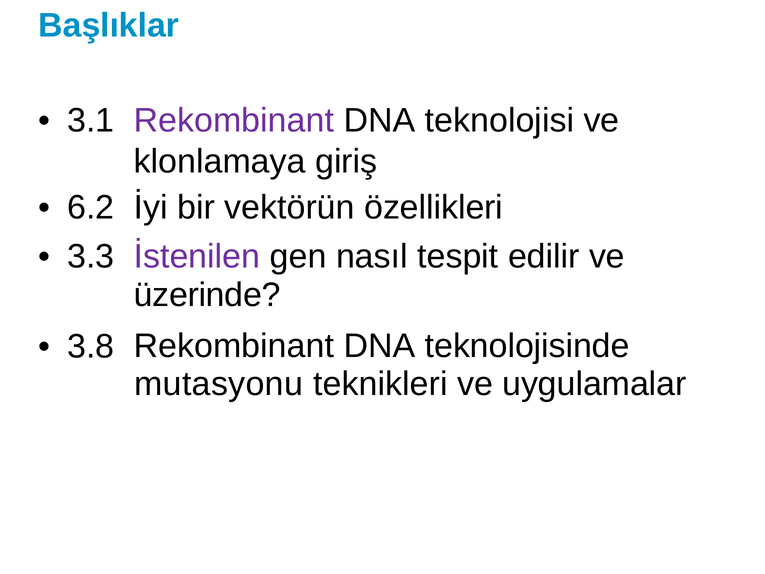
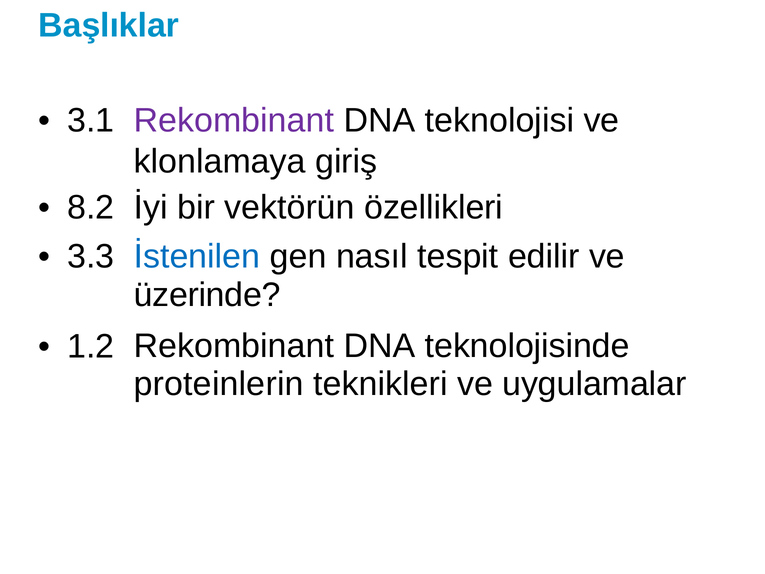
6.2: 6.2 -> 8.2 (91, 208)
İstenilen colour: purple -> blue (197, 257)
3.8: 3.8 -> 1.2 (91, 346)
mutasyonu: mutasyonu -> proteinlerin (219, 384)
